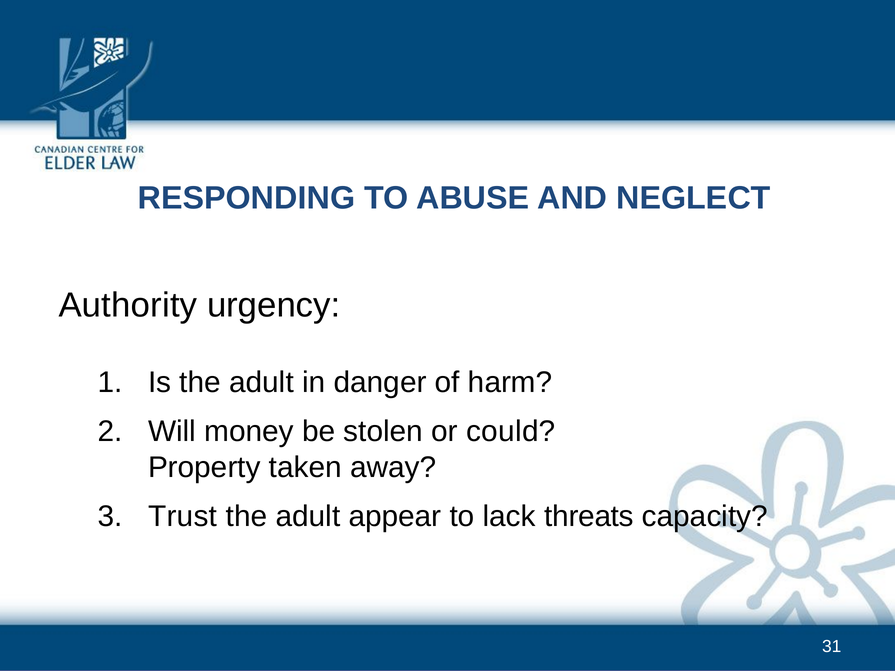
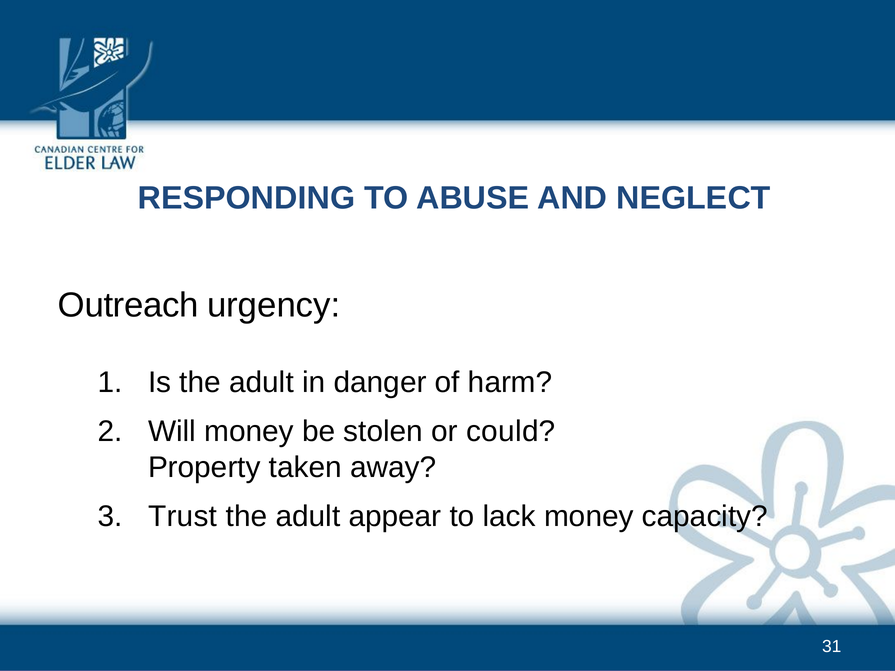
Authority: Authority -> Outreach (128, 305)
lack threats: threats -> money (589, 517)
